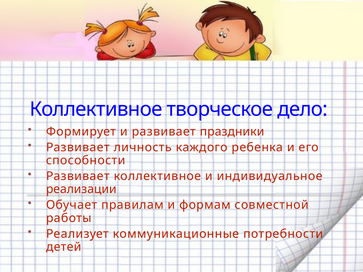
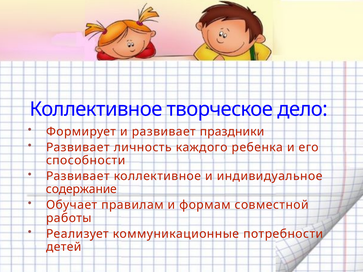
реализации: реализации -> содержание (81, 189)
